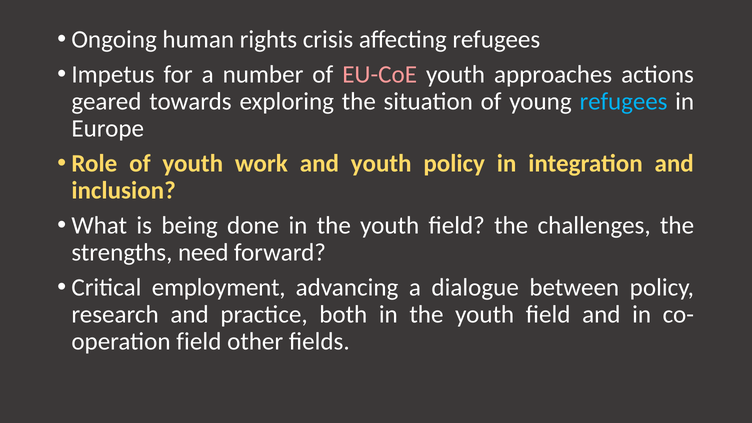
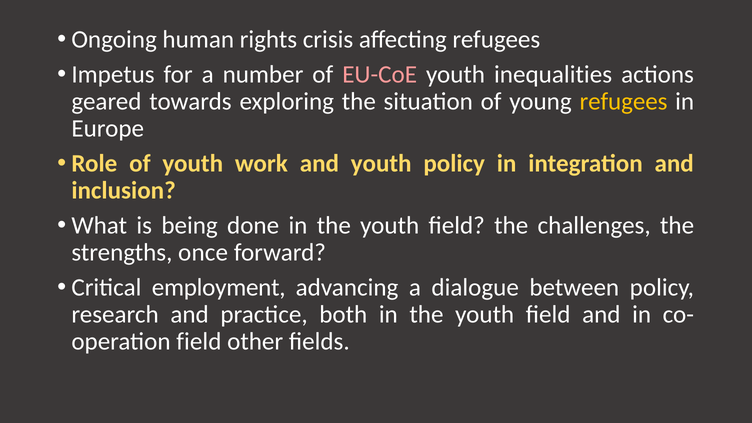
approaches: approaches -> inequalities (553, 74)
refugees colour: light blue -> yellow (623, 101)
need: need -> once (203, 253)
